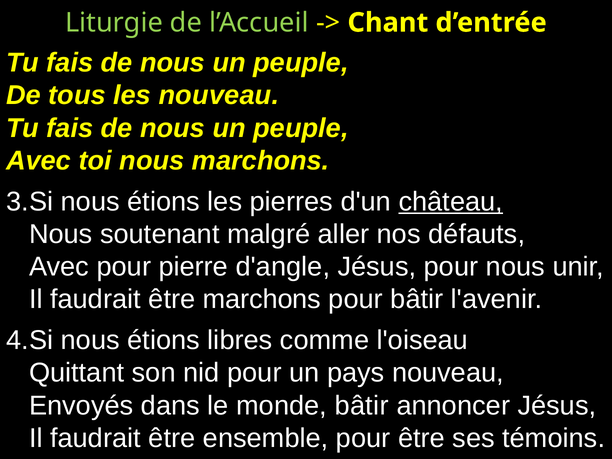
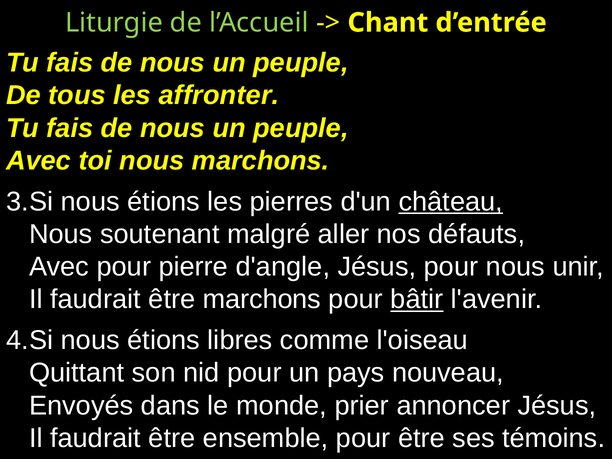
les nouveau: nouveau -> affronter (219, 95)
bâtir underline: none -> present (417, 300)
monde bâtir: bâtir -> prier (362, 406)
